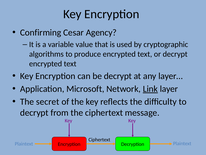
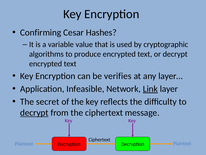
Agency: Agency -> Hashes (101, 33)
be decrypt: decrypt -> verifies (118, 76)
Microsoft: Microsoft -> Infeasible (85, 89)
decrypt underline: none -> present (34, 112)
